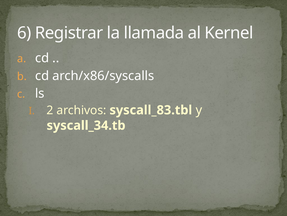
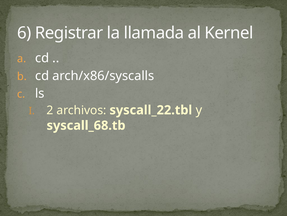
syscall_83.tbl: syscall_83.tbl -> syscall_22.tbl (151, 110)
syscall_34.tb: syscall_34.tb -> syscall_68.tb (86, 125)
